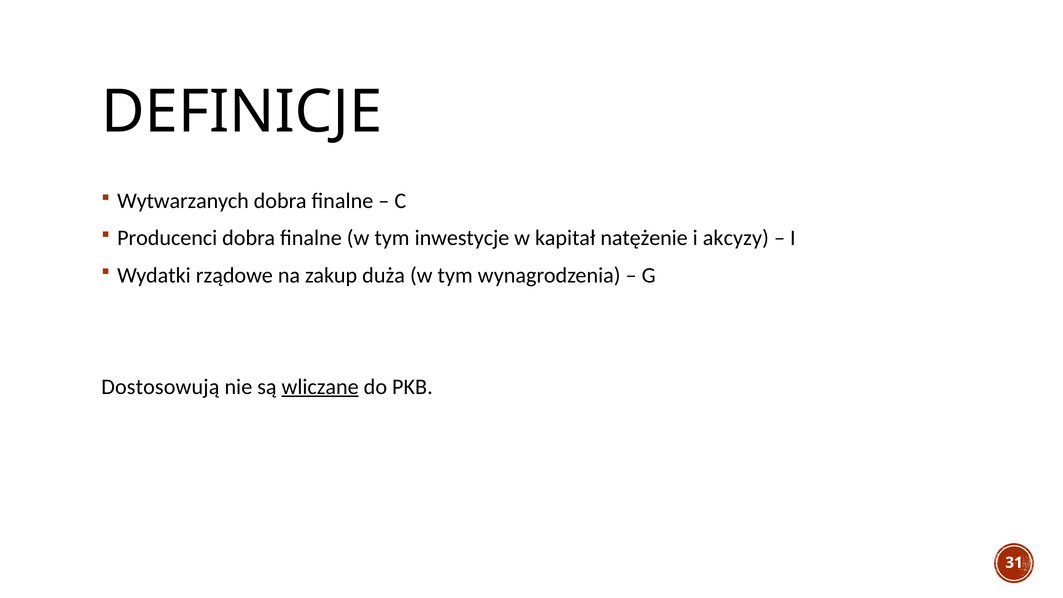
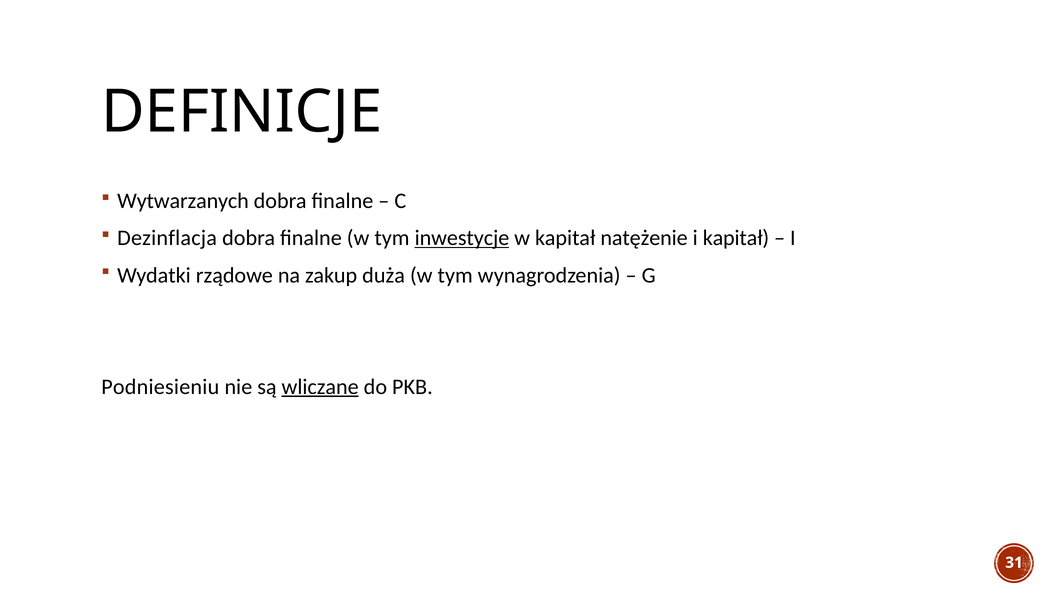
Producenci: Producenci -> Dezinflacja (167, 238)
inwestycje underline: none -> present (462, 238)
i akcyzy: akcyzy -> kapitał (736, 238)
Dostosowują: Dostosowują -> Podniesieniu (160, 387)
